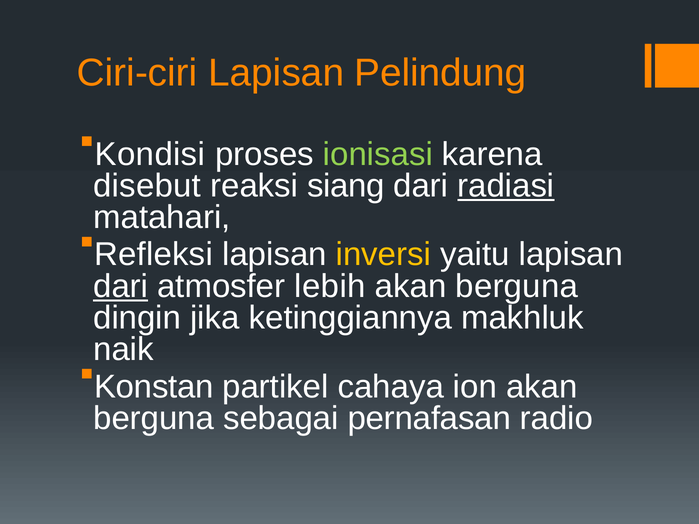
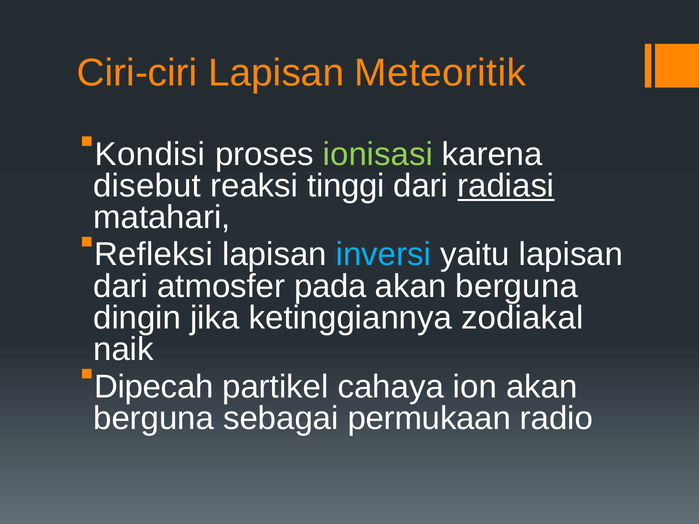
Pelindung: Pelindung -> Meteoritik (440, 73)
siang: siang -> tinggi (346, 186)
inversi colour: yellow -> light blue (383, 255)
dari underline: present -> none (121, 286)
lebih: lebih -> pada (330, 286)
makhluk: makhluk -> zodiakal (522, 318)
Konstan: Konstan -> Dipecah (154, 387)
pernafasan: pernafasan -> permukaan (429, 419)
